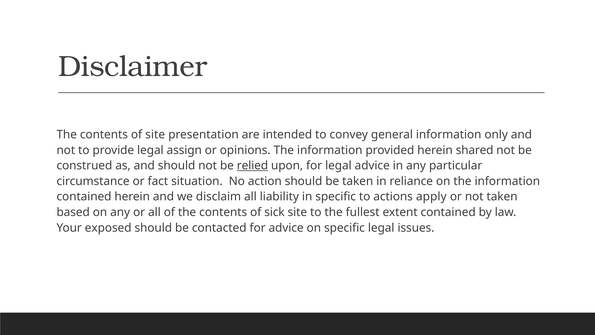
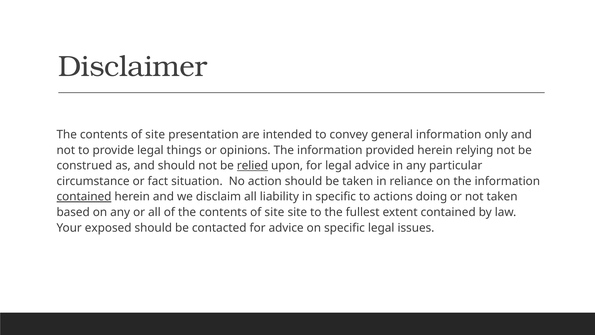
assign: assign -> things (184, 150)
shared: shared -> relying (475, 150)
contained underline: none -> present (84, 197)
apply: apply -> doing (431, 197)
sick: sick -> site (274, 212)
